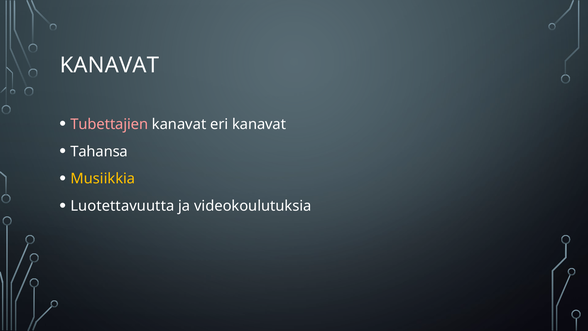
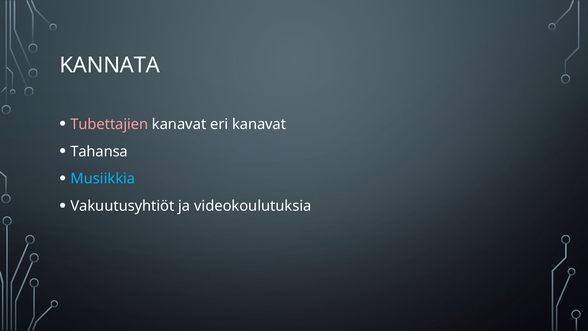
KANAVAT: KANAVAT -> KANNATA (110, 65)
Musiikkia colour: yellow -> light blue (103, 179)
Luotettavuutta: Luotettavuutta -> Vakuutusyhtiöt (122, 206)
